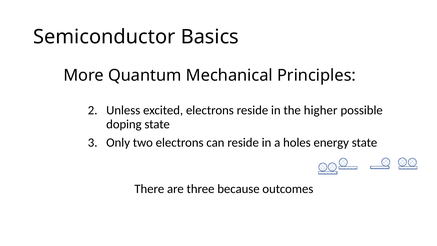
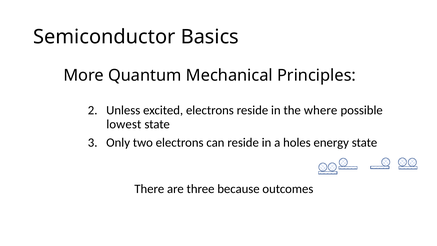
higher: higher -> where (321, 110)
doping: doping -> lowest (124, 124)
